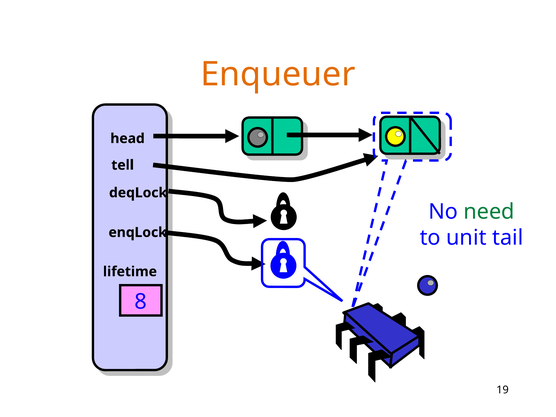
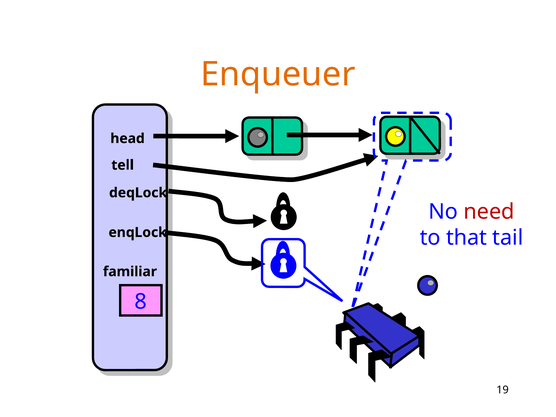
need colour: green -> red (489, 212)
unit: unit -> that (467, 238)
lifetime: lifetime -> familiar (130, 272)
